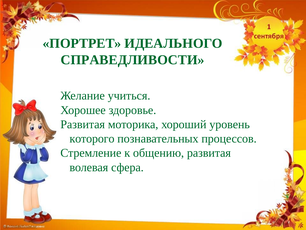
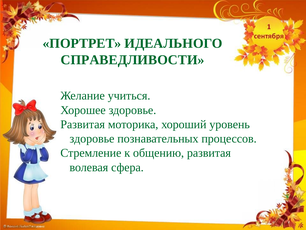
которого: которого -> здоровье (92, 138)
